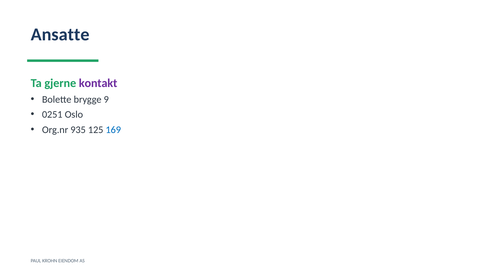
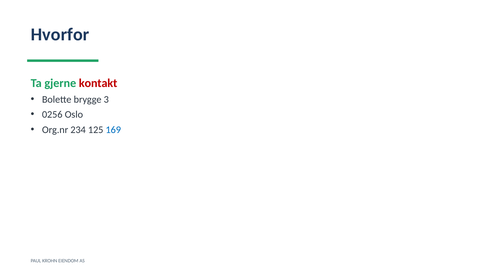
Ansatte: Ansatte -> Hvorfor (60, 34)
kontakt colour: purple -> red (98, 83)
9: 9 -> 3 (106, 99)
0251: 0251 -> 0256 (52, 114)
935: 935 -> 234 (78, 130)
